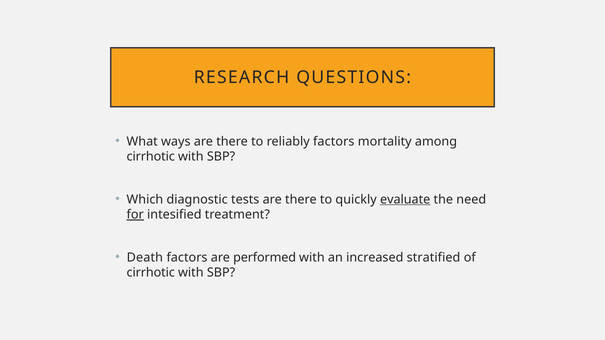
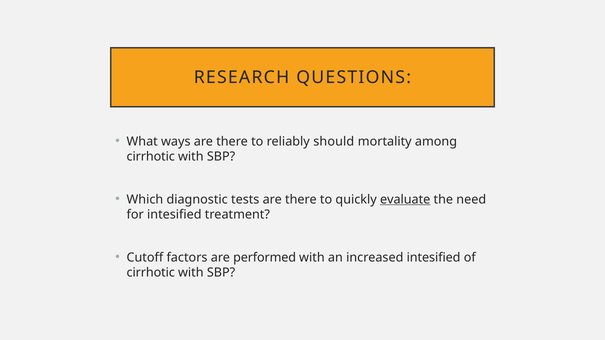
reliably factors: factors -> should (334, 142)
for underline: present -> none (135, 215)
Death: Death -> Cutoff (145, 258)
increased stratified: stratified -> intesified (434, 258)
